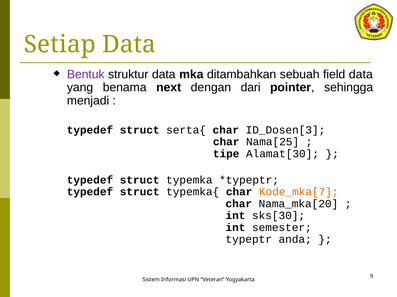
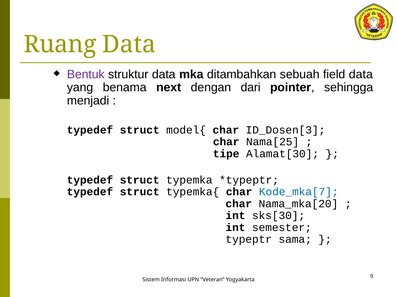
Setiap: Setiap -> Ruang (60, 45)
serta{: serta{ -> model{ (186, 130)
Kode_mka[7 colour: orange -> blue (299, 192)
anda: anda -> sama (295, 240)
